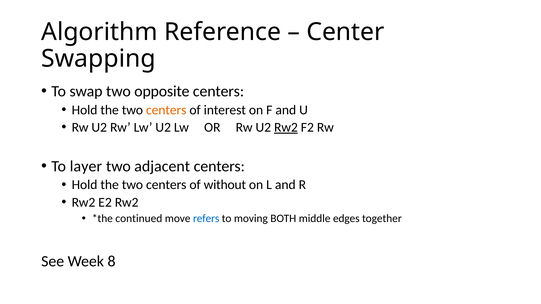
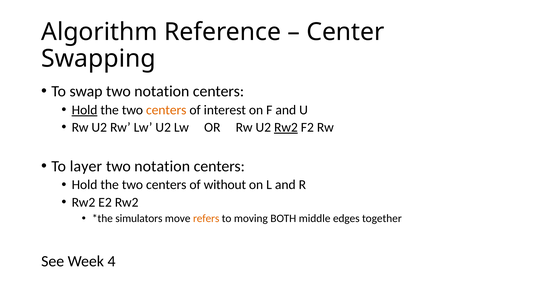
swap two opposite: opposite -> notation (162, 91)
Hold underline: none -> present (85, 110)
adjacent: adjacent -> notation (162, 166)
continued: continued -> simulators (139, 219)
refers colour: blue -> orange (206, 219)
8: 8 -> 4 (112, 262)
